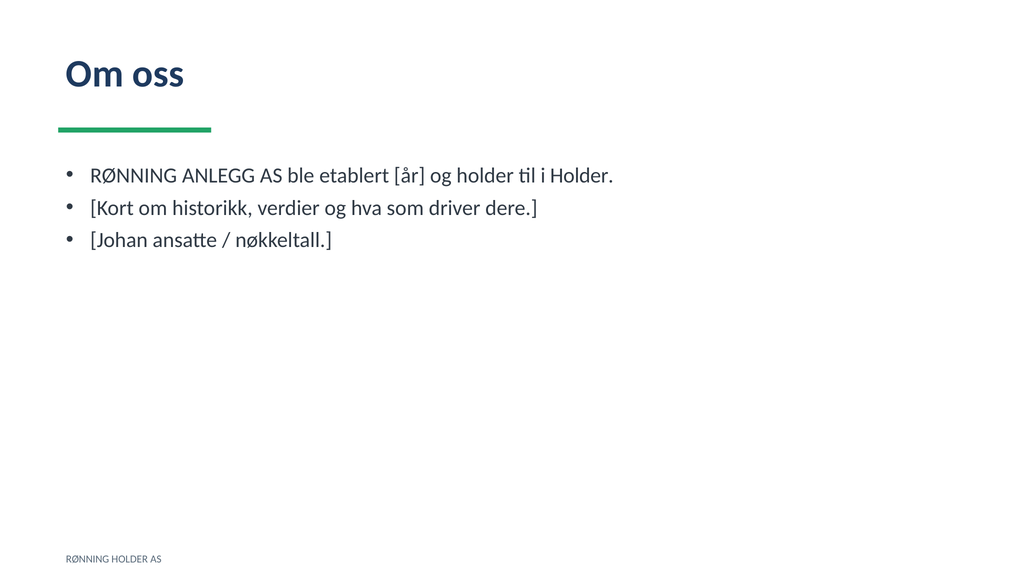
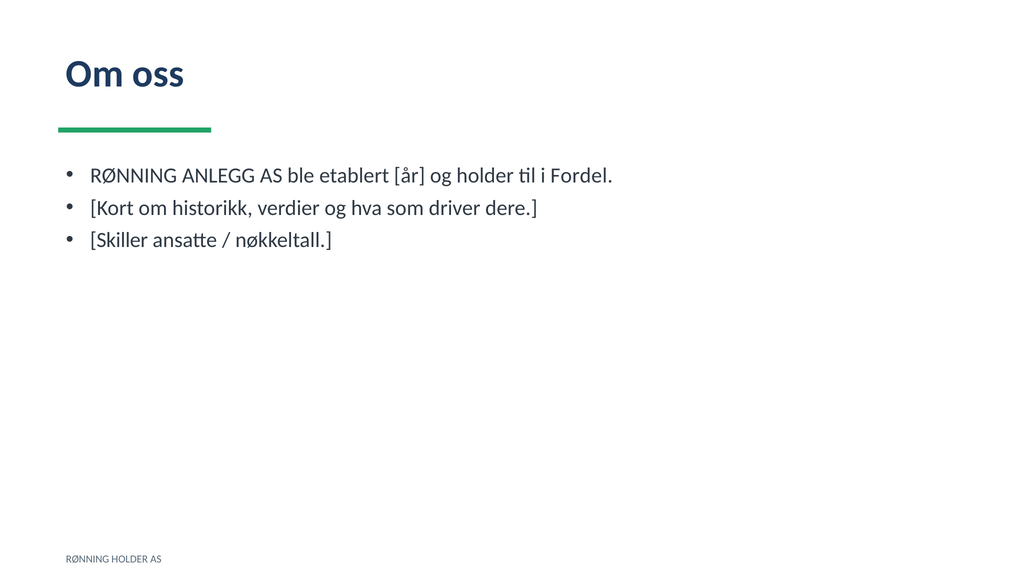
i Holder: Holder -> Fordel (582, 175)
Johan: Johan -> Skiller (119, 240)
